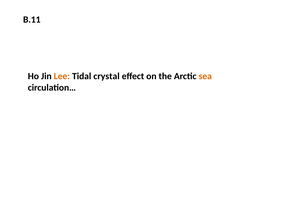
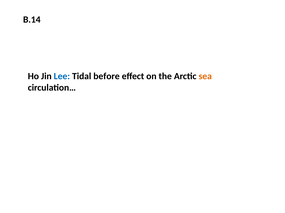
B.11: B.11 -> B.14 (32, 20)
Lee colour: orange -> blue (62, 76)
crystal: crystal -> before (107, 76)
